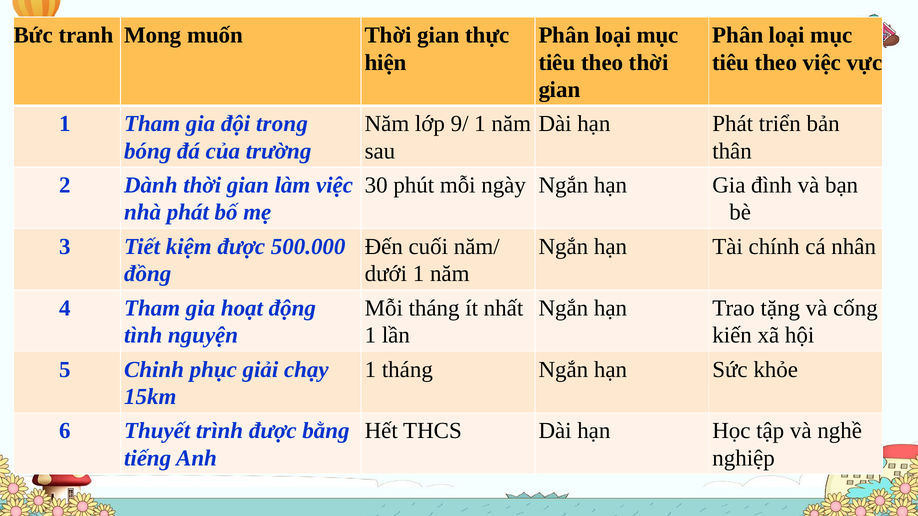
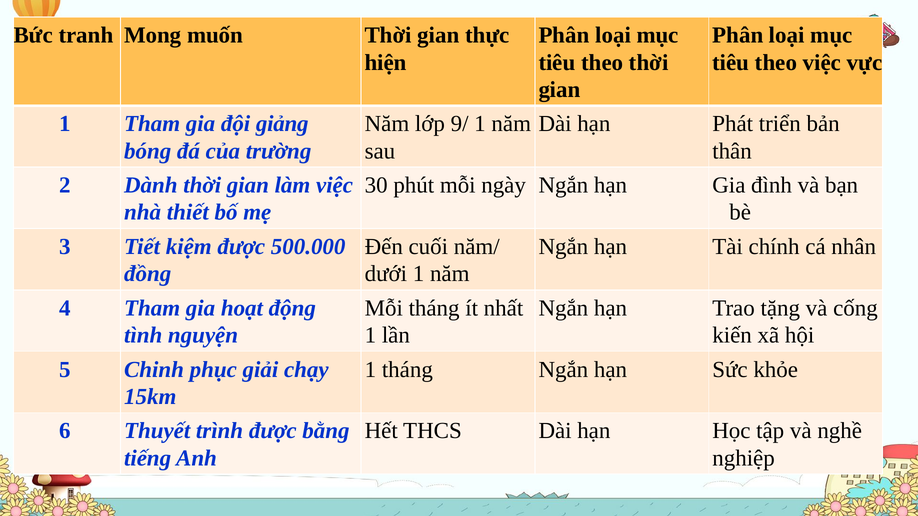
trong: trong -> giảng (282, 124)
nhà phát: phát -> thiết (188, 213)
